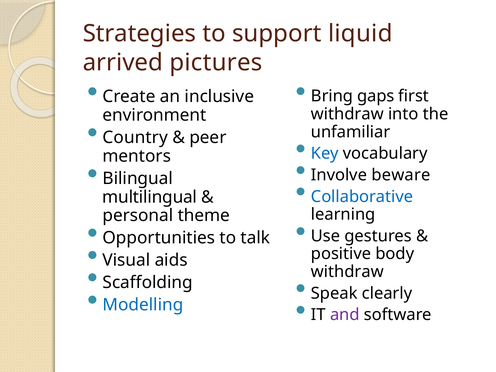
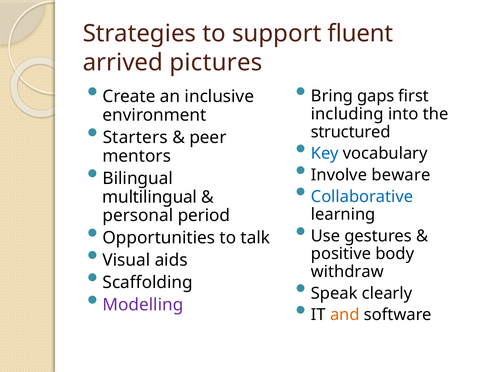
liquid: liquid -> fluent (360, 33)
withdraw: withdraw -> including (347, 114)
unfamiliar: unfamiliar -> structured (351, 132)
Country: Country -> Starters (135, 138)
theme: theme -> period (204, 216)
Modelling colour: blue -> purple (143, 305)
and colour: purple -> orange (345, 315)
